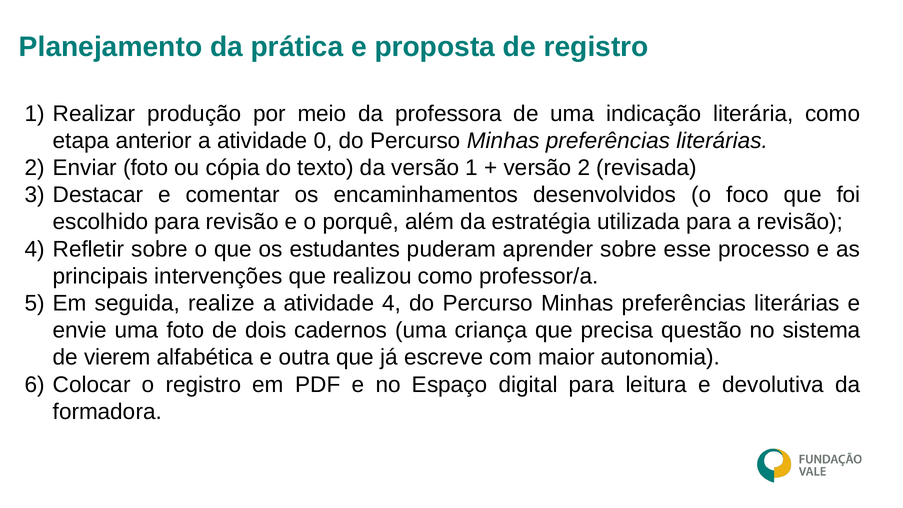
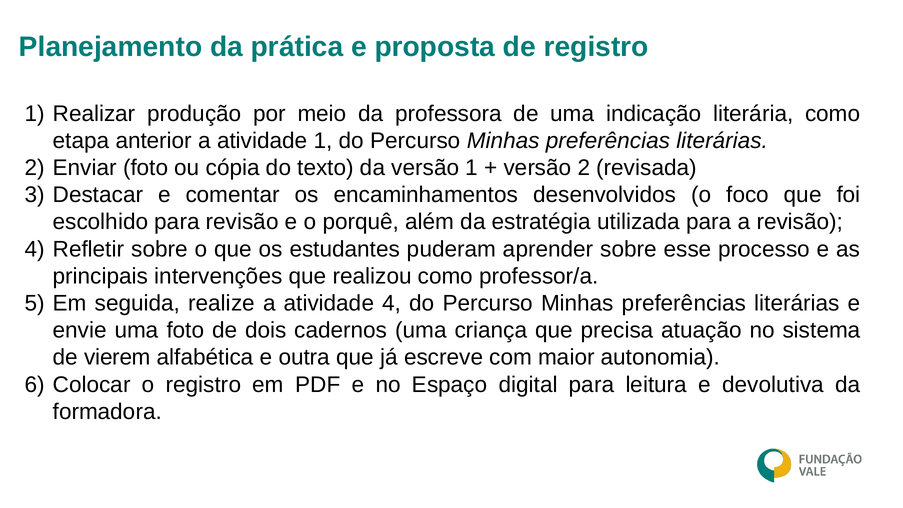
atividade 0: 0 -> 1 (323, 141)
questão: questão -> atuação (702, 330)
